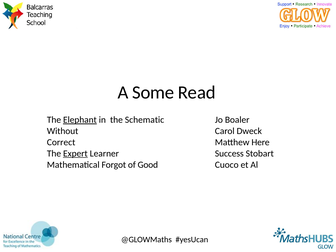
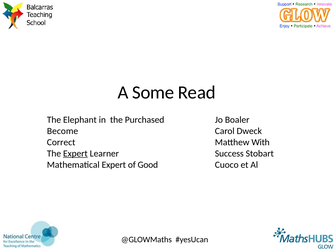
Elephant underline: present -> none (80, 120)
Schematic: Schematic -> Purchased (145, 120)
Without: Without -> Become (63, 131)
Here: Here -> With (261, 142)
Mathematical Forgot: Forgot -> Expert (114, 165)
